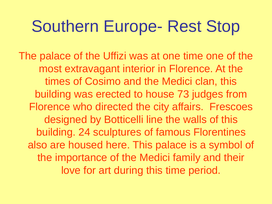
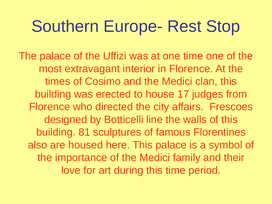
73: 73 -> 17 (183, 94)
24: 24 -> 81 (84, 132)
